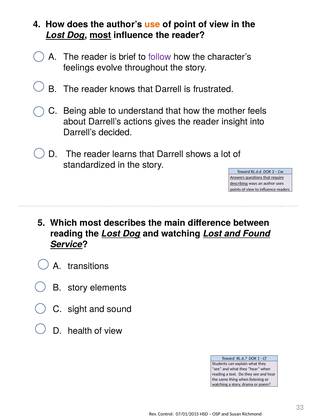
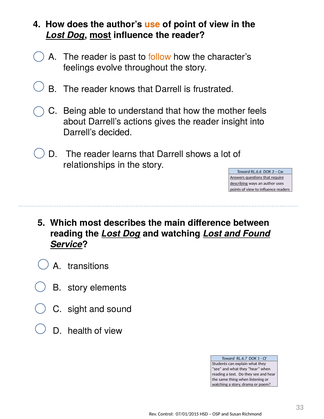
brief: brief -> past (127, 57)
follow colour: purple -> orange (160, 57)
standardized: standardized -> relationships (89, 165)
